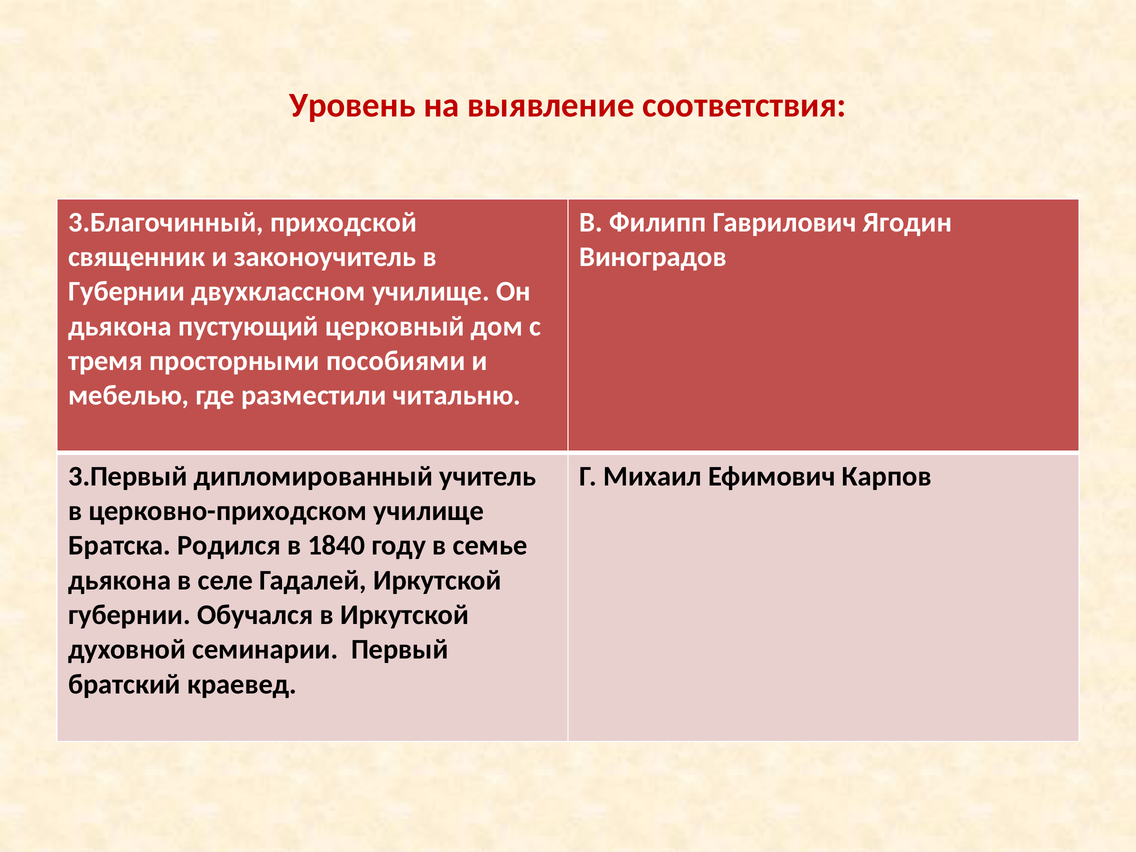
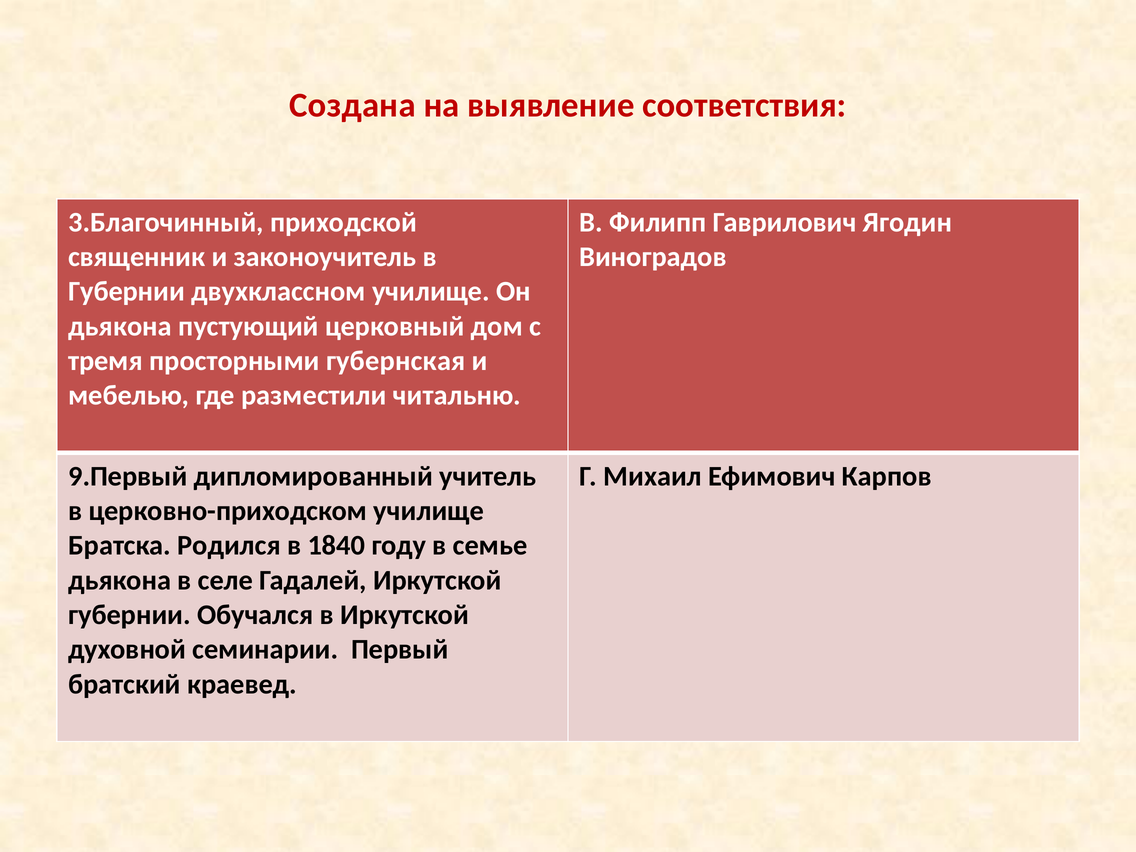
Уровень: Уровень -> Создана (352, 106)
пособиями: пособиями -> губернская (396, 361)
3.Первый: 3.Первый -> 9.Первый (128, 476)
